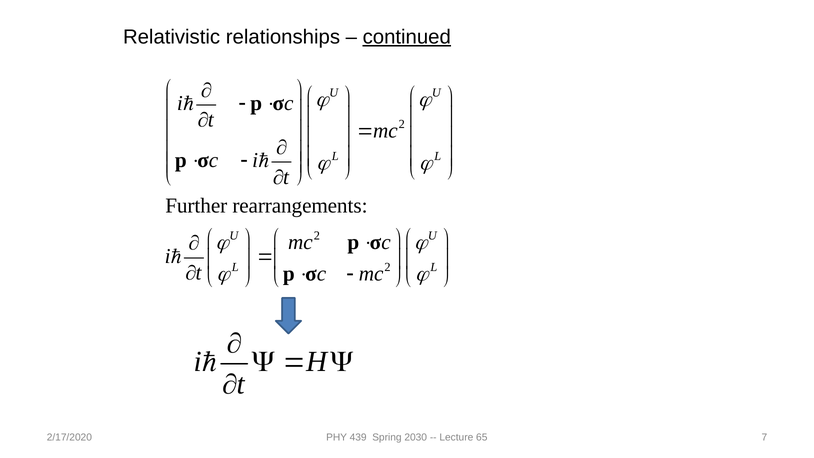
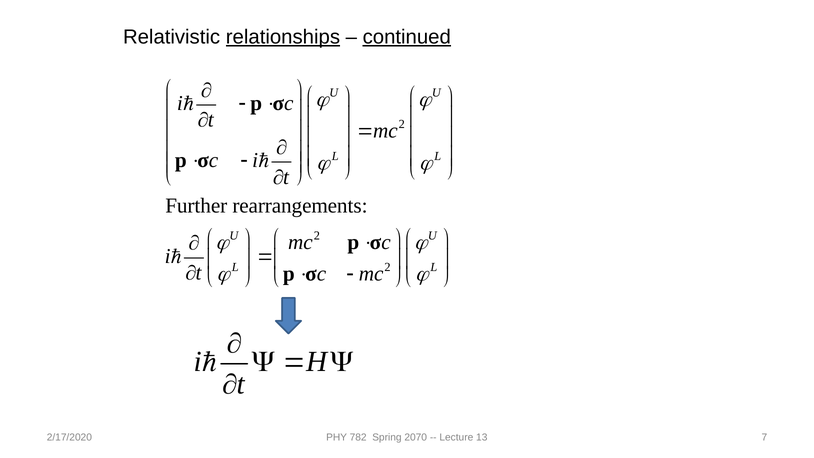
relationships underline: none -> present (283, 37)
439: 439 -> 782 (358, 437)
2030: 2030 -> 2070 (416, 437)
65: 65 -> 13 (482, 437)
